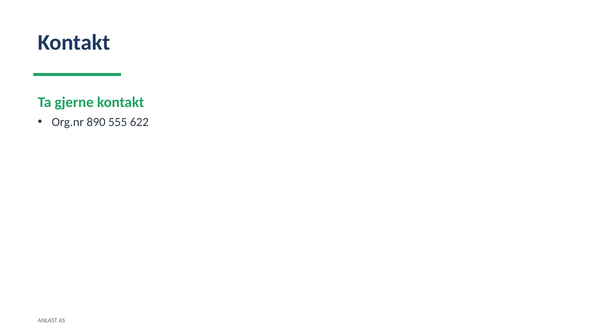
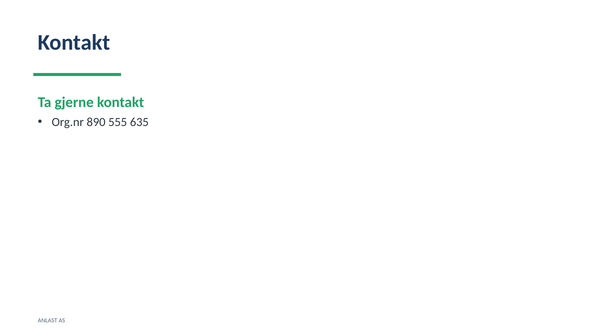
622: 622 -> 635 (139, 122)
